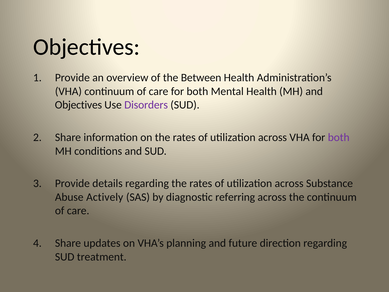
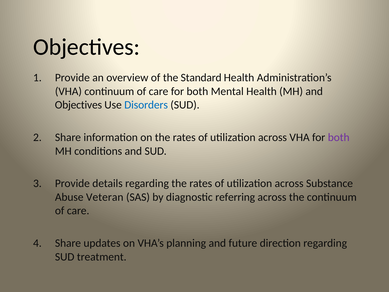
Between: Between -> Standard (201, 78)
Disorders colour: purple -> blue (146, 105)
Actively: Actively -> Veteran (105, 197)
